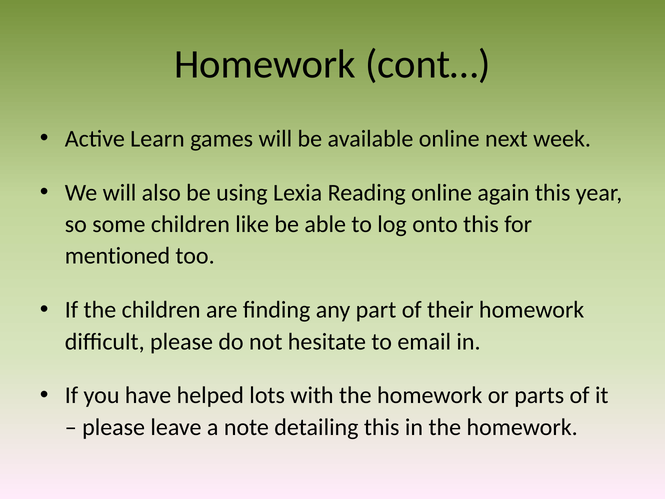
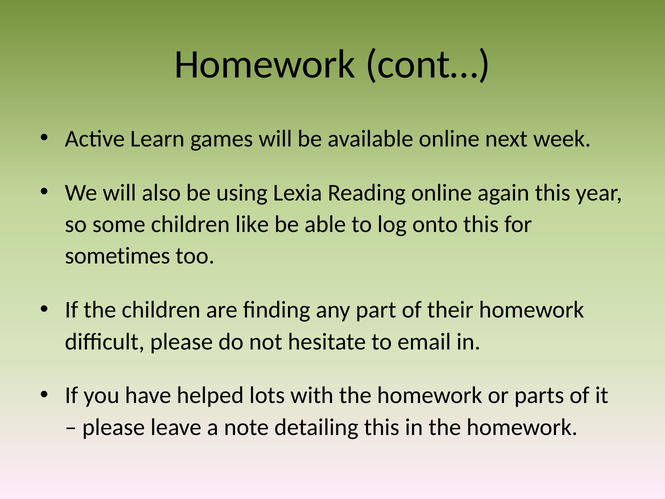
mentioned: mentioned -> sometimes (118, 256)
